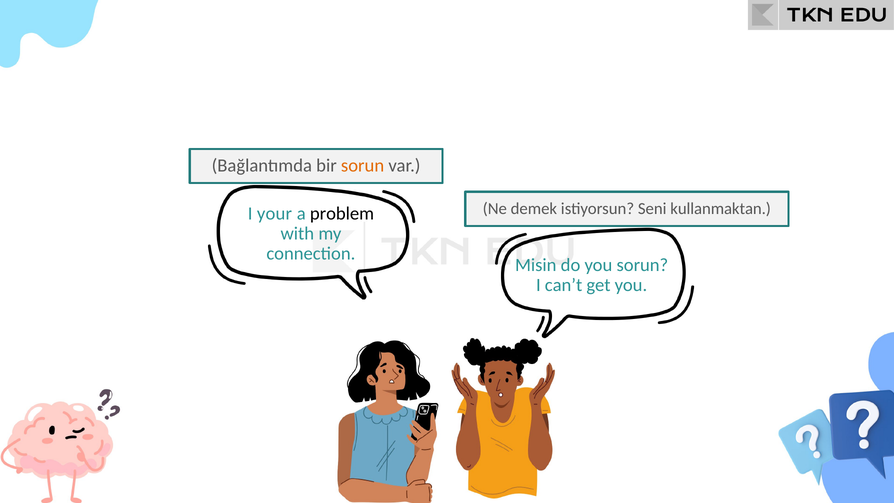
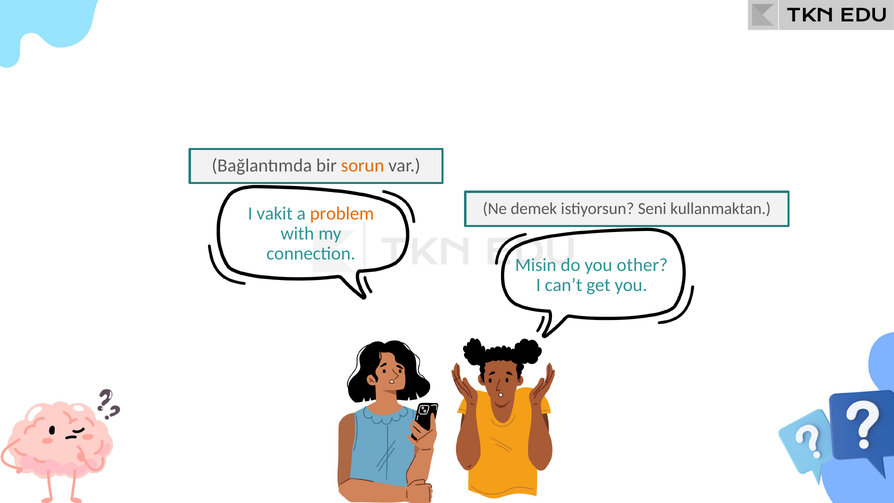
your: your -> vakit (275, 213)
problem colour: black -> orange (342, 213)
you sorun: sorun -> other (642, 265)
